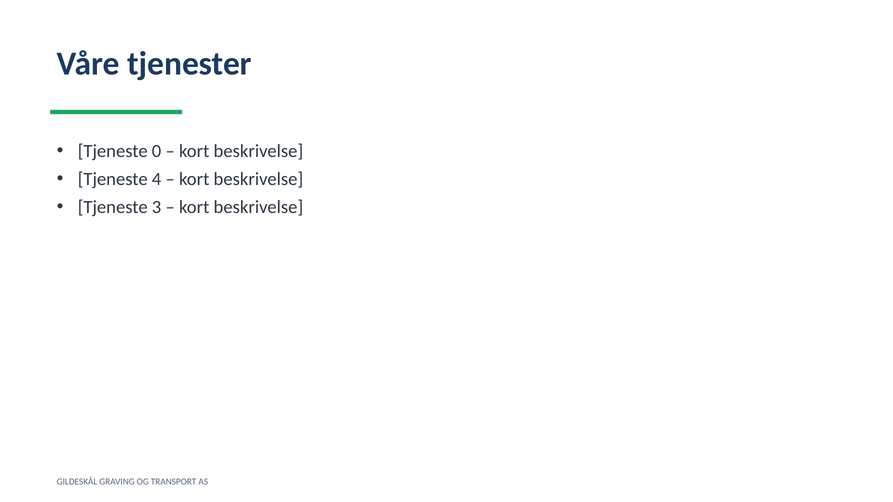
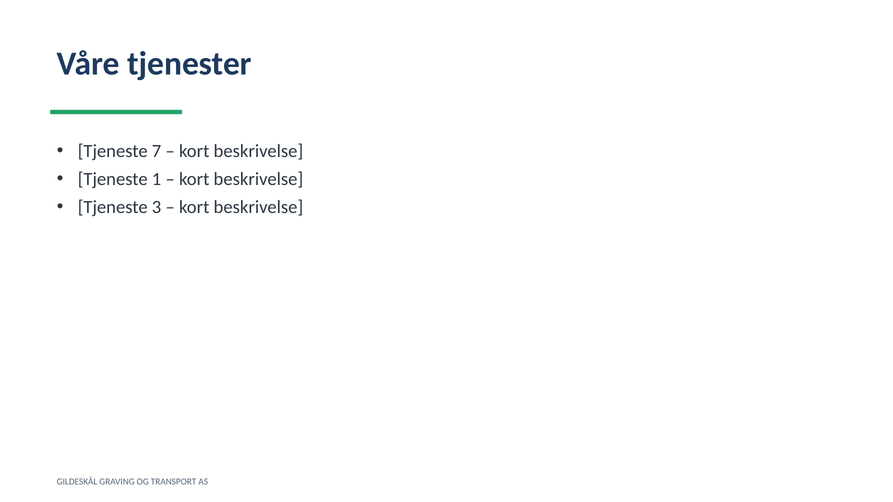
0: 0 -> 7 (157, 151)
4: 4 -> 1 (157, 179)
